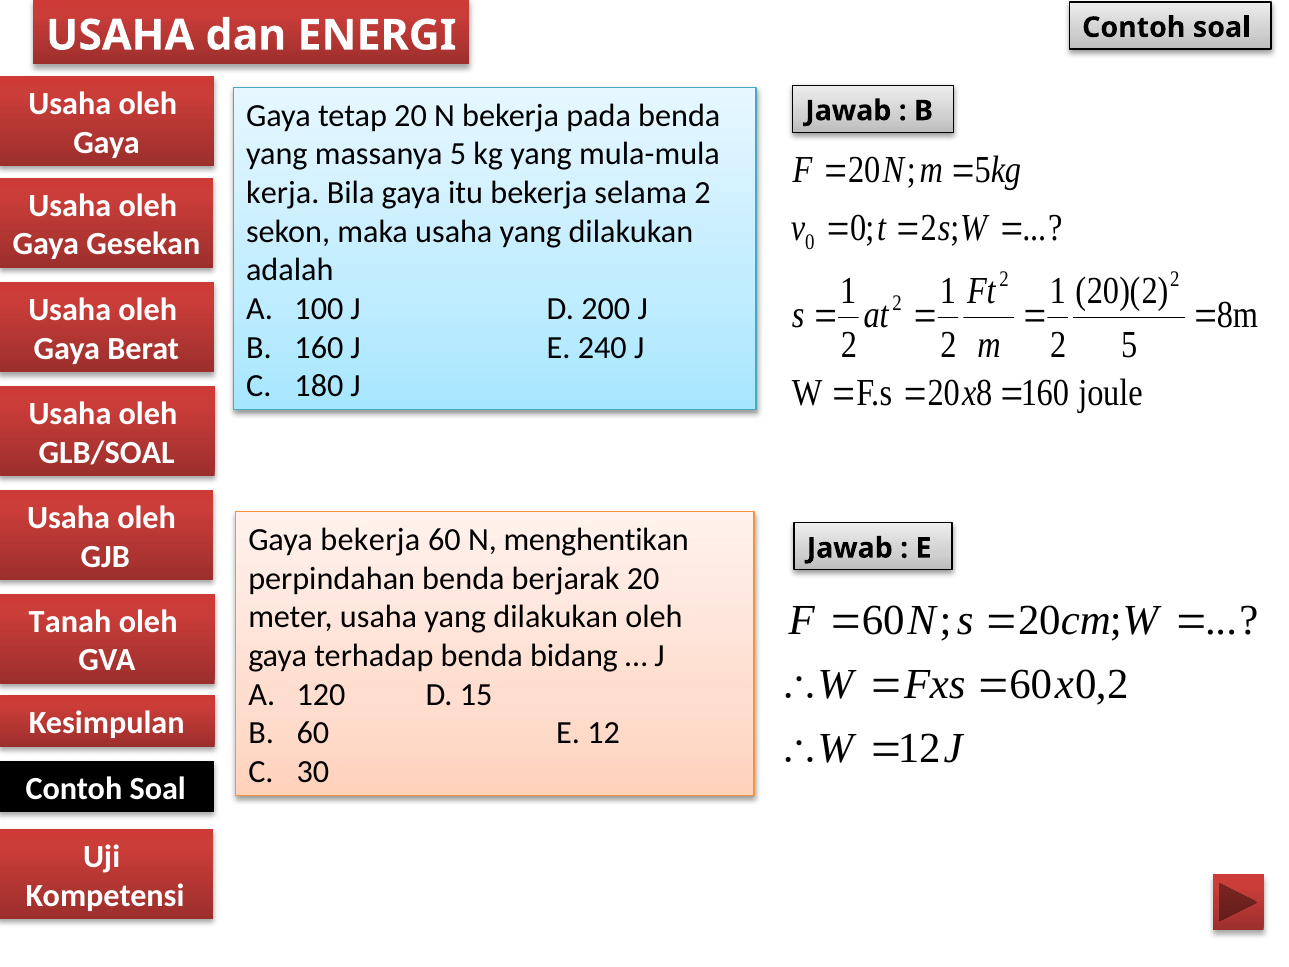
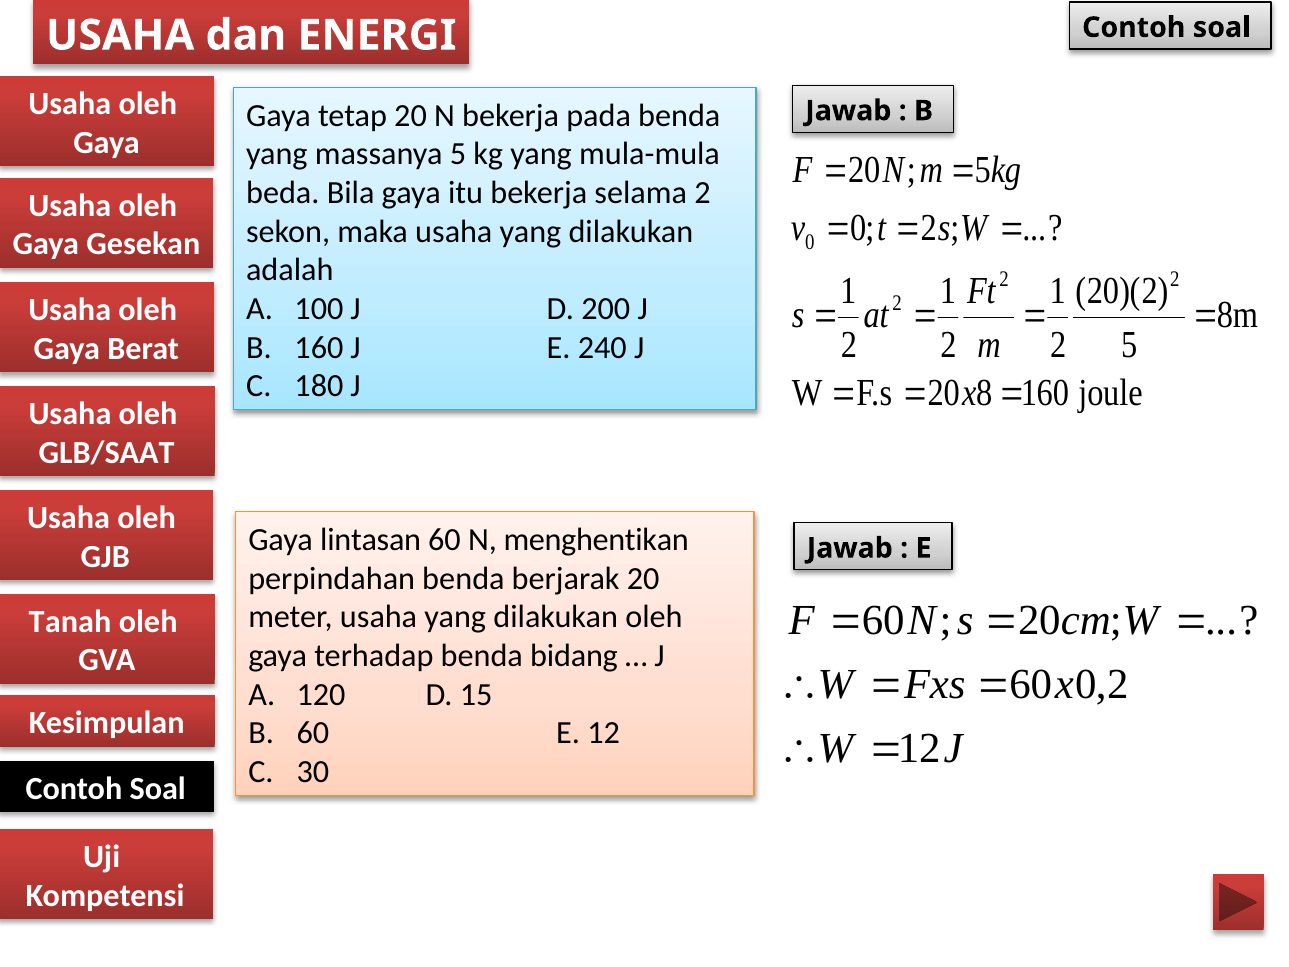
kerja: kerja -> beda (283, 193)
GLB/SOAL: GLB/SOAL -> GLB/SAAT (107, 452)
Gaya bekerja: bekerja -> lintasan (371, 540)
